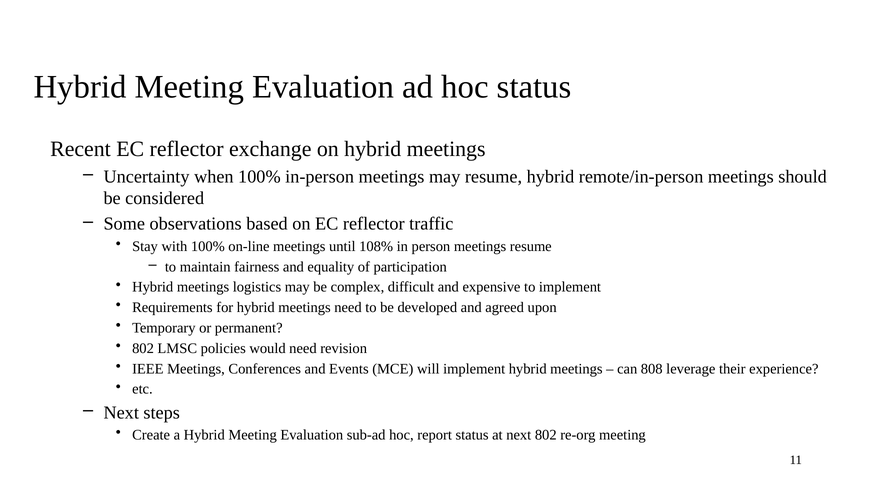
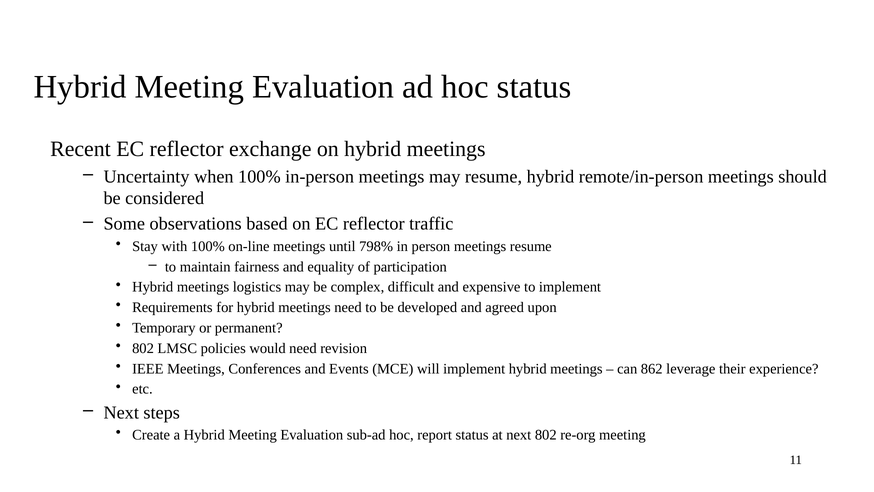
108%: 108% -> 798% (376, 246)
808: 808 -> 862 (652, 368)
